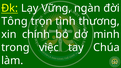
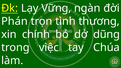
Tông: Tông -> Phán (14, 21)
minh: minh -> dũng (107, 34)
